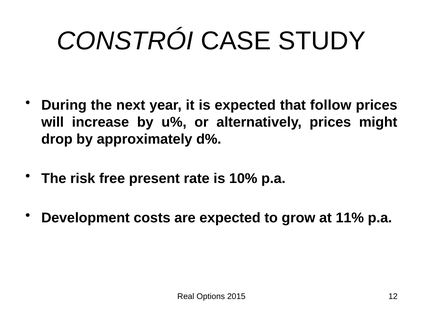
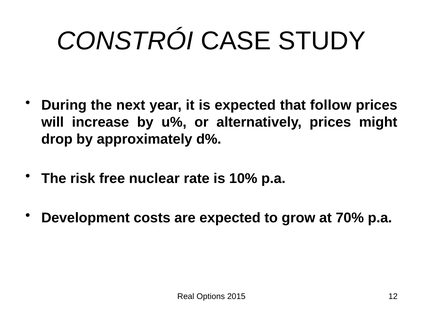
present: present -> nuclear (154, 179)
11%: 11% -> 70% (350, 218)
